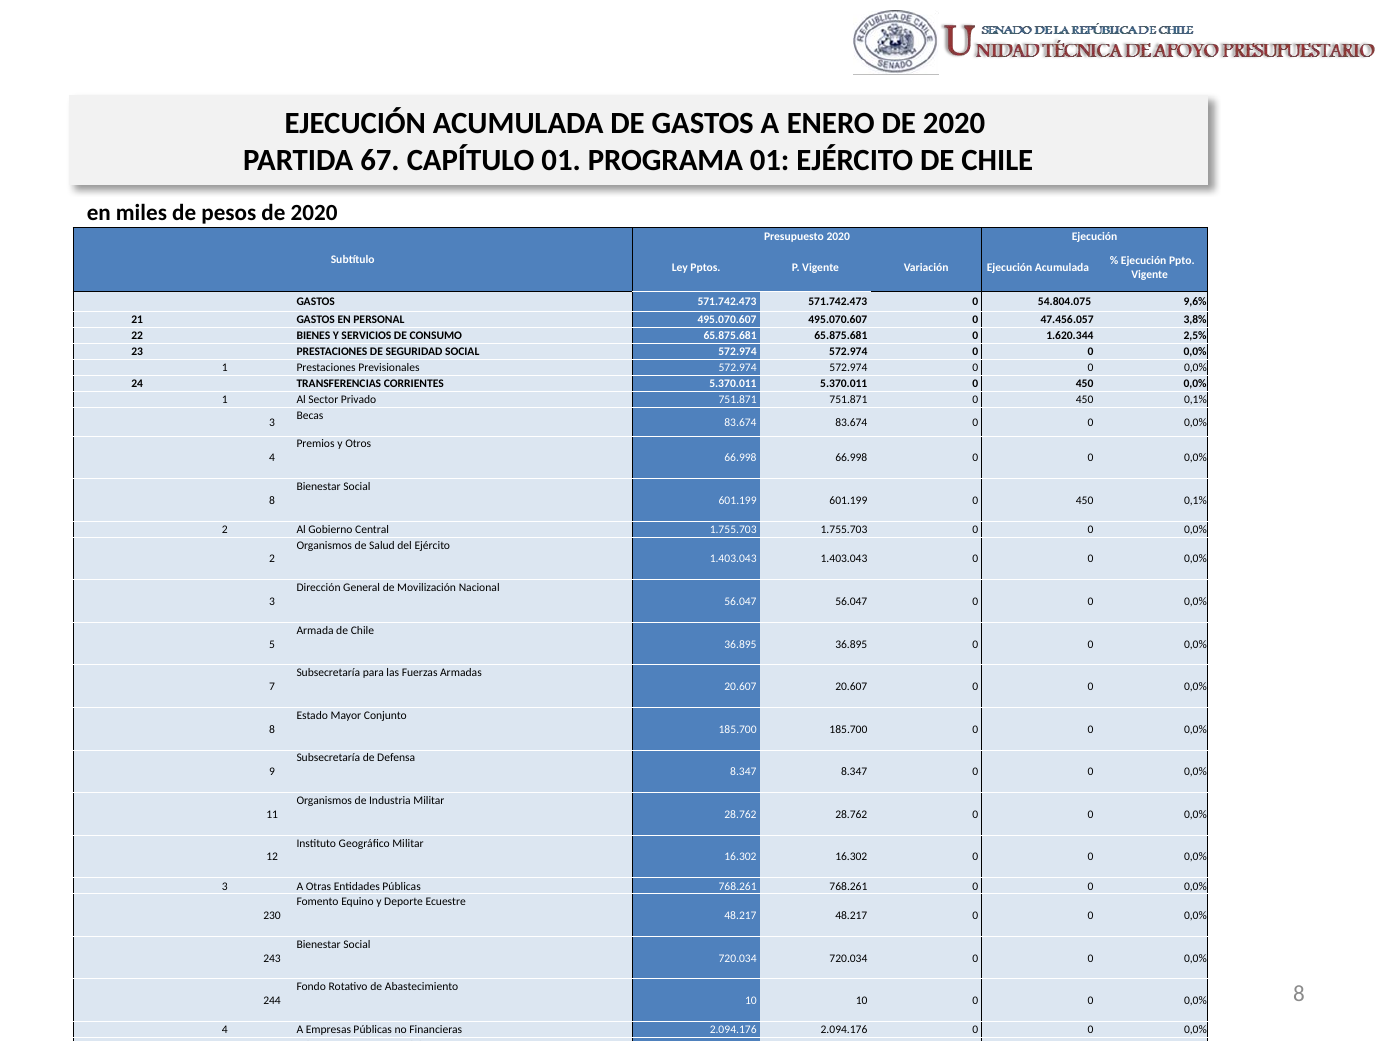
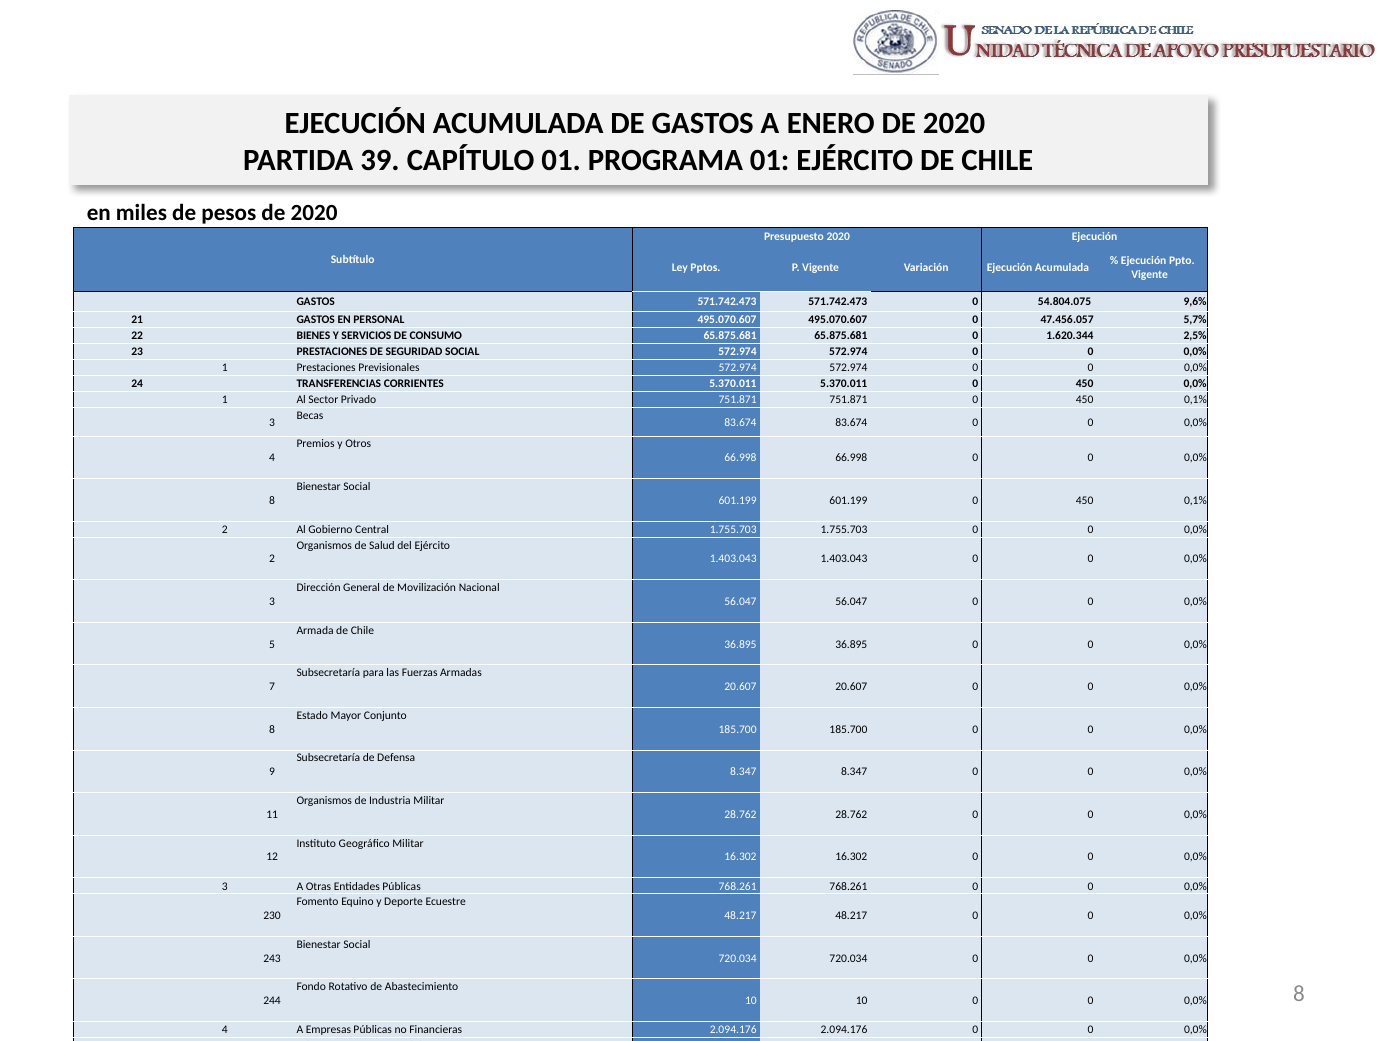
67: 67 -> 39 (380, 161)
3,8%: 3,8% -> 5,7% (1195, 320)
